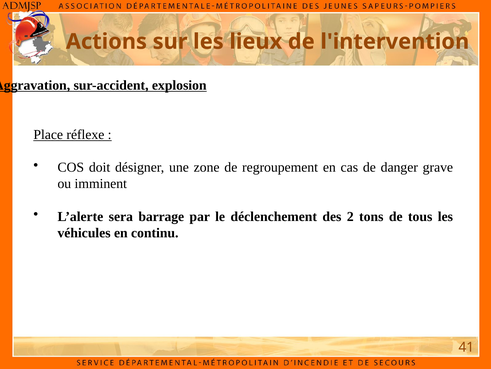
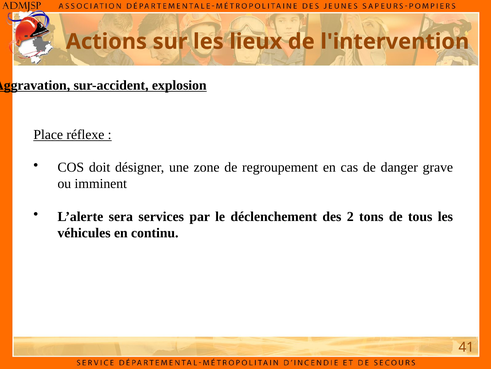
barrage: barrage -> services (161, 216)
